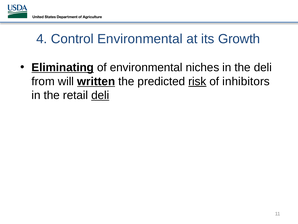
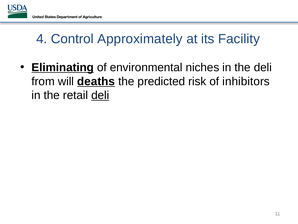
Control Environmental: Environmental -> Approximately (140, 39)
Growth: Growth -> Facility (239, 39)
written: written -> deaths (96, 81)
risk underline: present -> none (197, 81)
